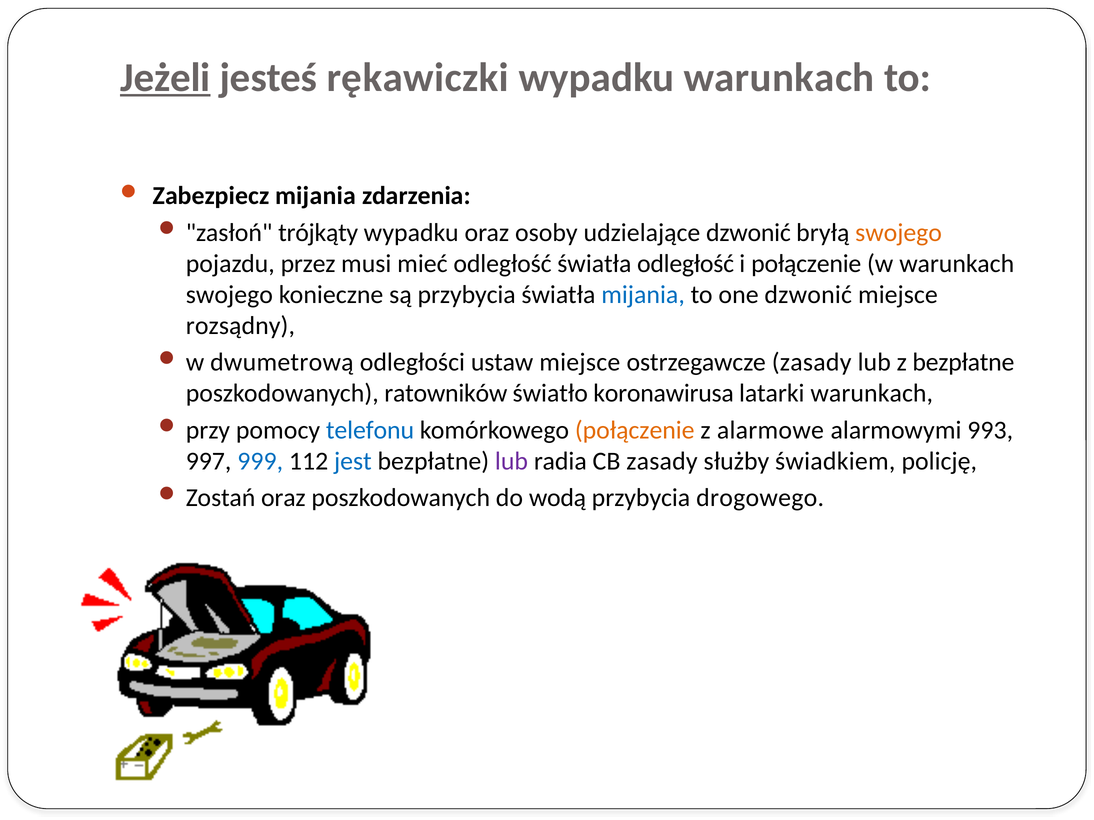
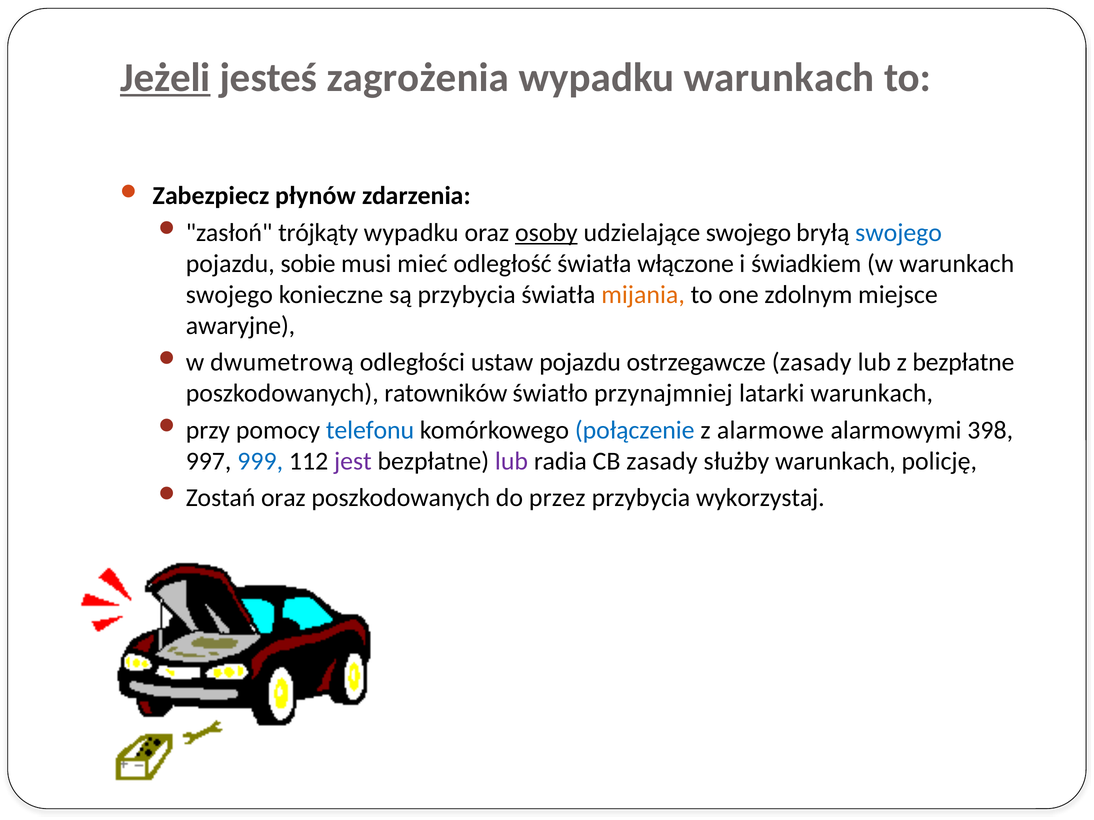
rękawiczki: rękawiczki -> zagrożenia (418, 78)
Zabezpiecz mijania: mijania -> płynów (316, 196)
osoby underline: none -> present (546, 233)
udzielające dzwonić: dzwonić -> swojego (748, 233)
swojego colour: orange -> blue (899, 233)
przez: przez -> sobie (308, 264)
światła odległość: odległość -> włączone (686, 264)
i połączenie: połączenie -> świadkiem (806, 264)
mijania colour: blue -> orange (643, 295)
one dzwonić: dzwonić -> zdolnym (808, 295)
rozsądny: rozsądny -> awaryjne (240, 326)
ustaw miejsce: miejsce -> pojazdu (580, 363)
koronawirusa: koronawirusa -> przynajmniej (663, 394)
połączenie colour: orange -> blue (635, 430)
993: 993 -> 398 (990, 430)
jest colour: blue -> purple (353, 461)
służby świadkiem: świadkiem -> warunkach (835, 461)
wodą: wodą -> przez (557, 498)
drogowego: drogowego -> wykorzystaj (760, 498)
